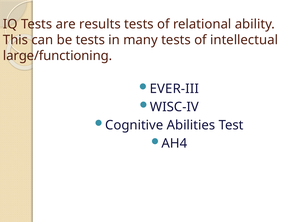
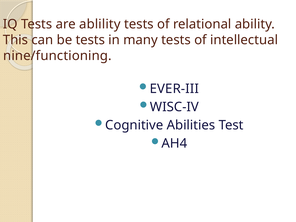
results: results -> ablility (100, 24)
large/functioning: large/functioning -> nine/functioning (57, 56)
